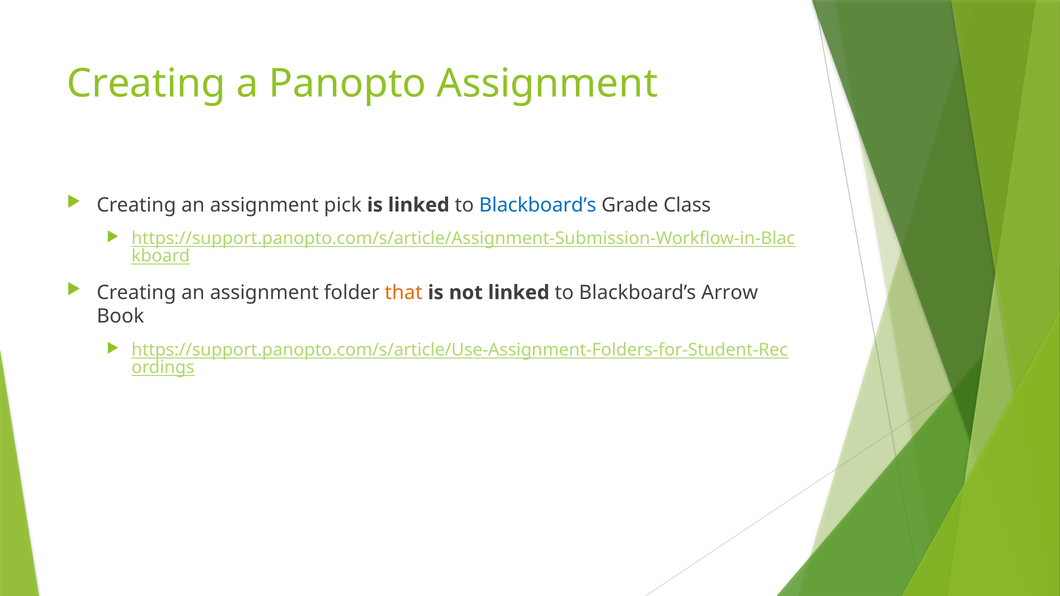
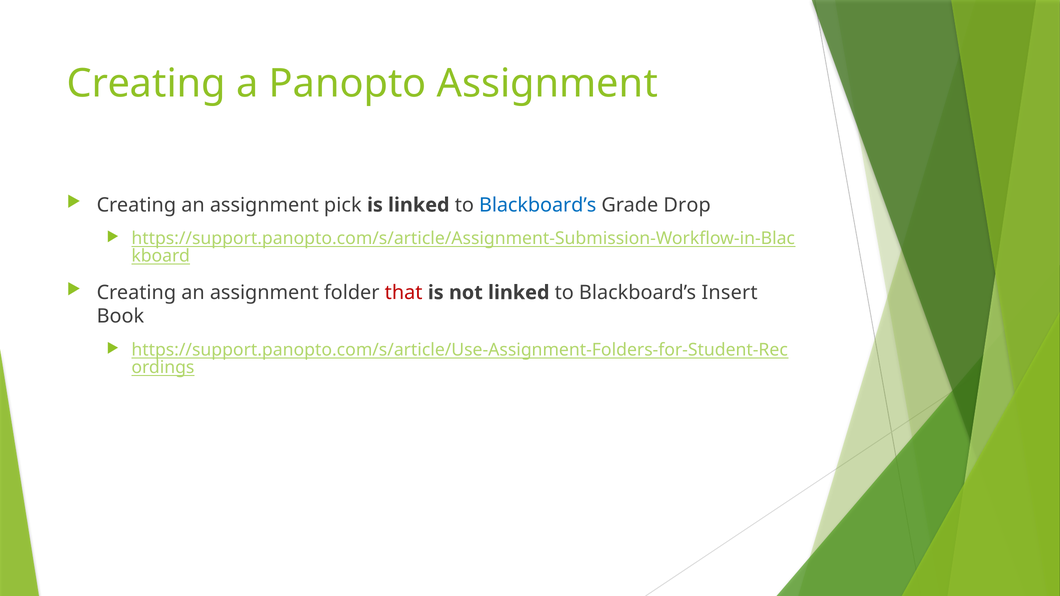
Class: Class -> Drop (687, 205)
that colour: orange -> red (404, 293)
Arrow: Arrow -> Insert (730, 293)
